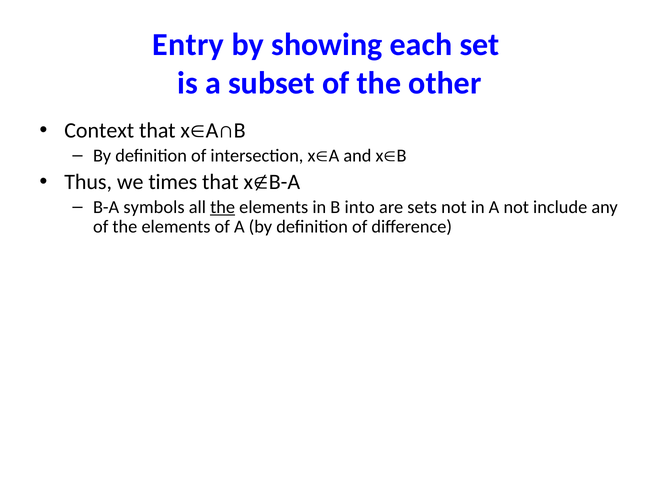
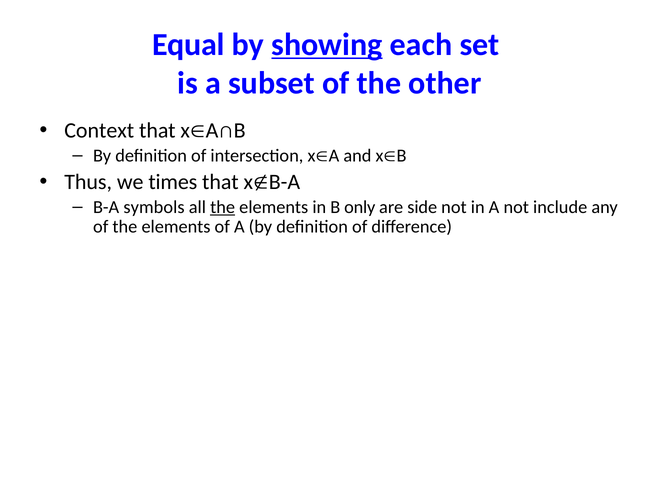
Entry: Entry -> Equal (188, 45)
showing underline: none -> present (327, 45)
into: into -> only (360, 207)
sets: sets -> side (422, 207)
